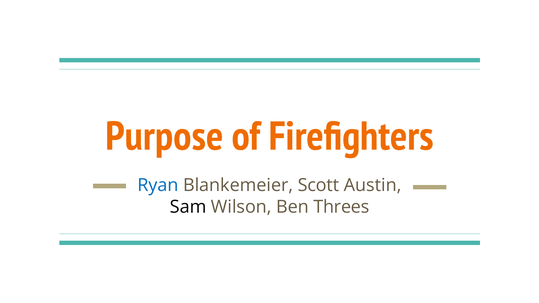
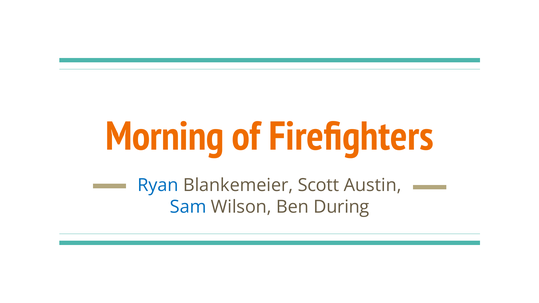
Purpose: Purpose -> Morning (165, 137)
Sam colour: black -> blue (188, 207)
Threes: Threes -> During (341, 207)
